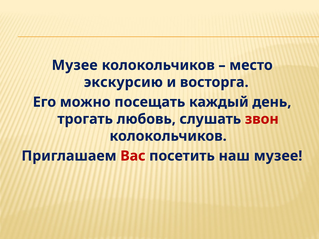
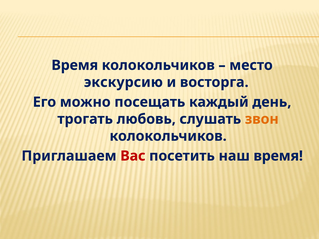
Музее: Музее -> Время (75, 65)
звон colour: red -> orange (262, 119)
наш музее: музее -> время (278, 156)
